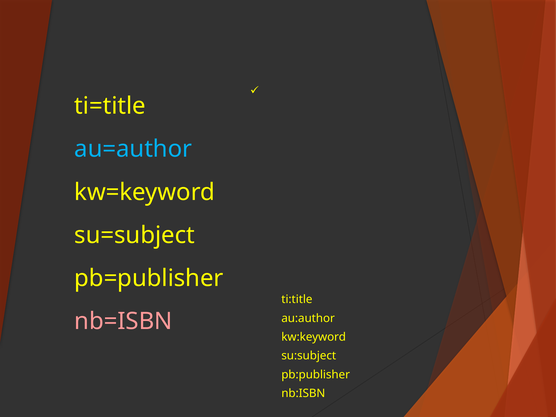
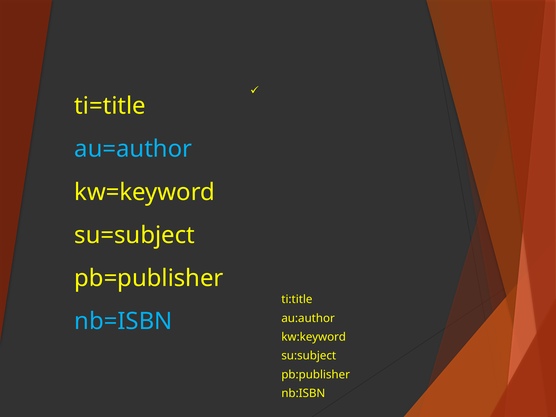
nb=ISBN colour: pink -> light blue (123, 321)
